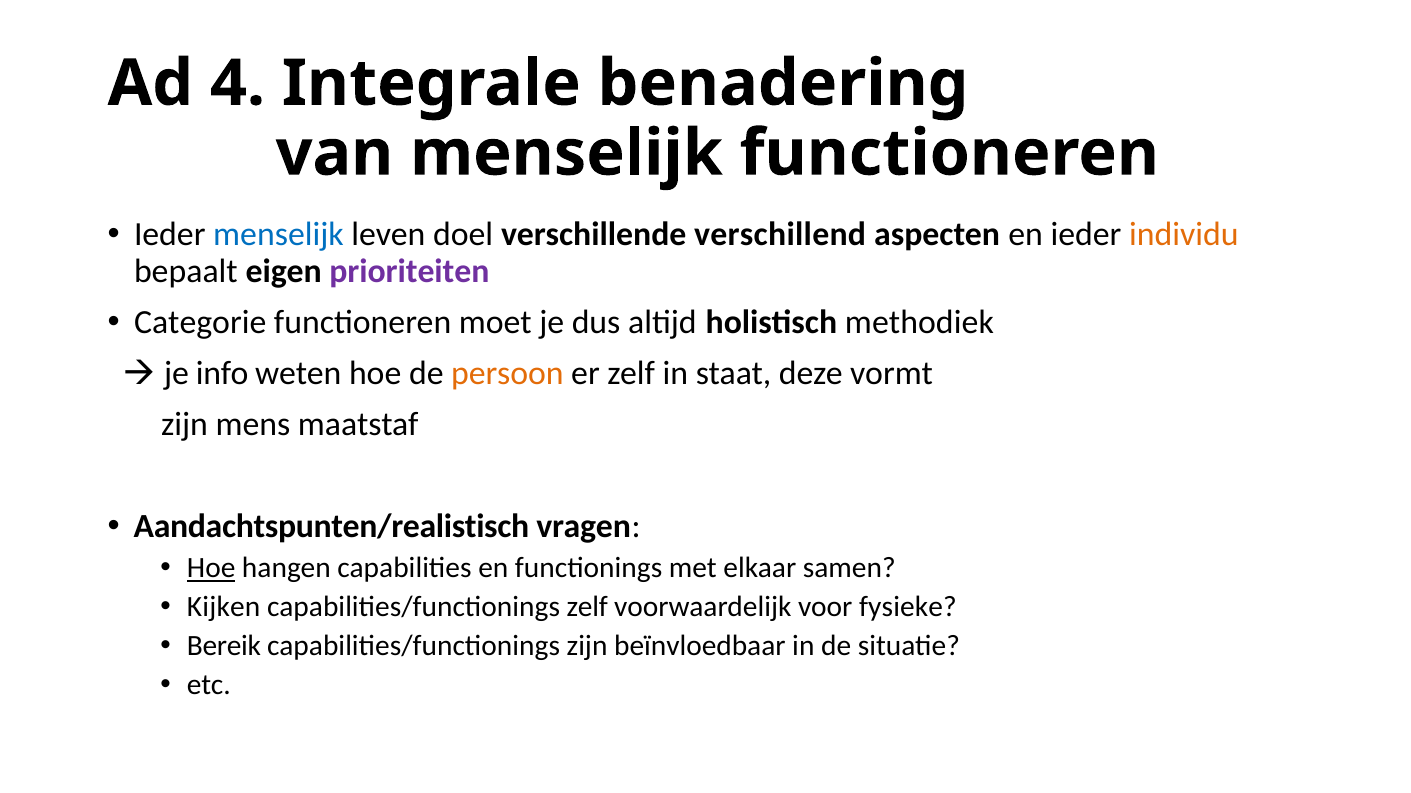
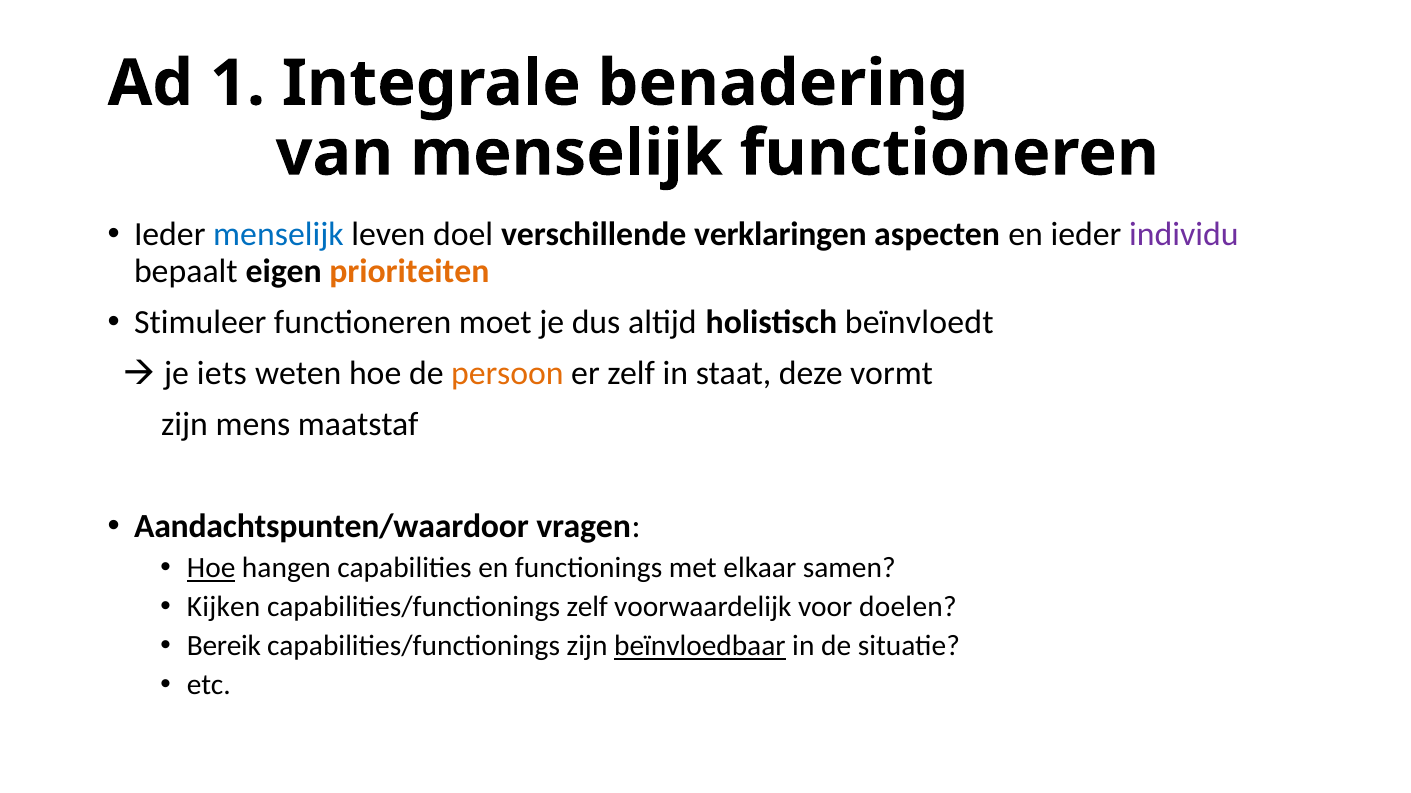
4: 4 -> 1 (238, 84)
verschillend: verschillend -> verklaringen (780, 235)
individu colour: orange -> purple (1184, 235)
prioriteiten colour: purple -> orange (409, 271)
Categorie: Categorie -> Stimuleer (200, 322)
methodiek: methodiek -> beïnvloedt (919, 322)
info: info -> iets (222, 374)
Aandachtspunten/realistisch: Aandachtspunten/realistisch -> Aandachtspunten/waardoor (331, 527)
fysieke: fysieke -> doelen (908, 608)
beïnvloedbaar underline: none -> present (700, 647)
